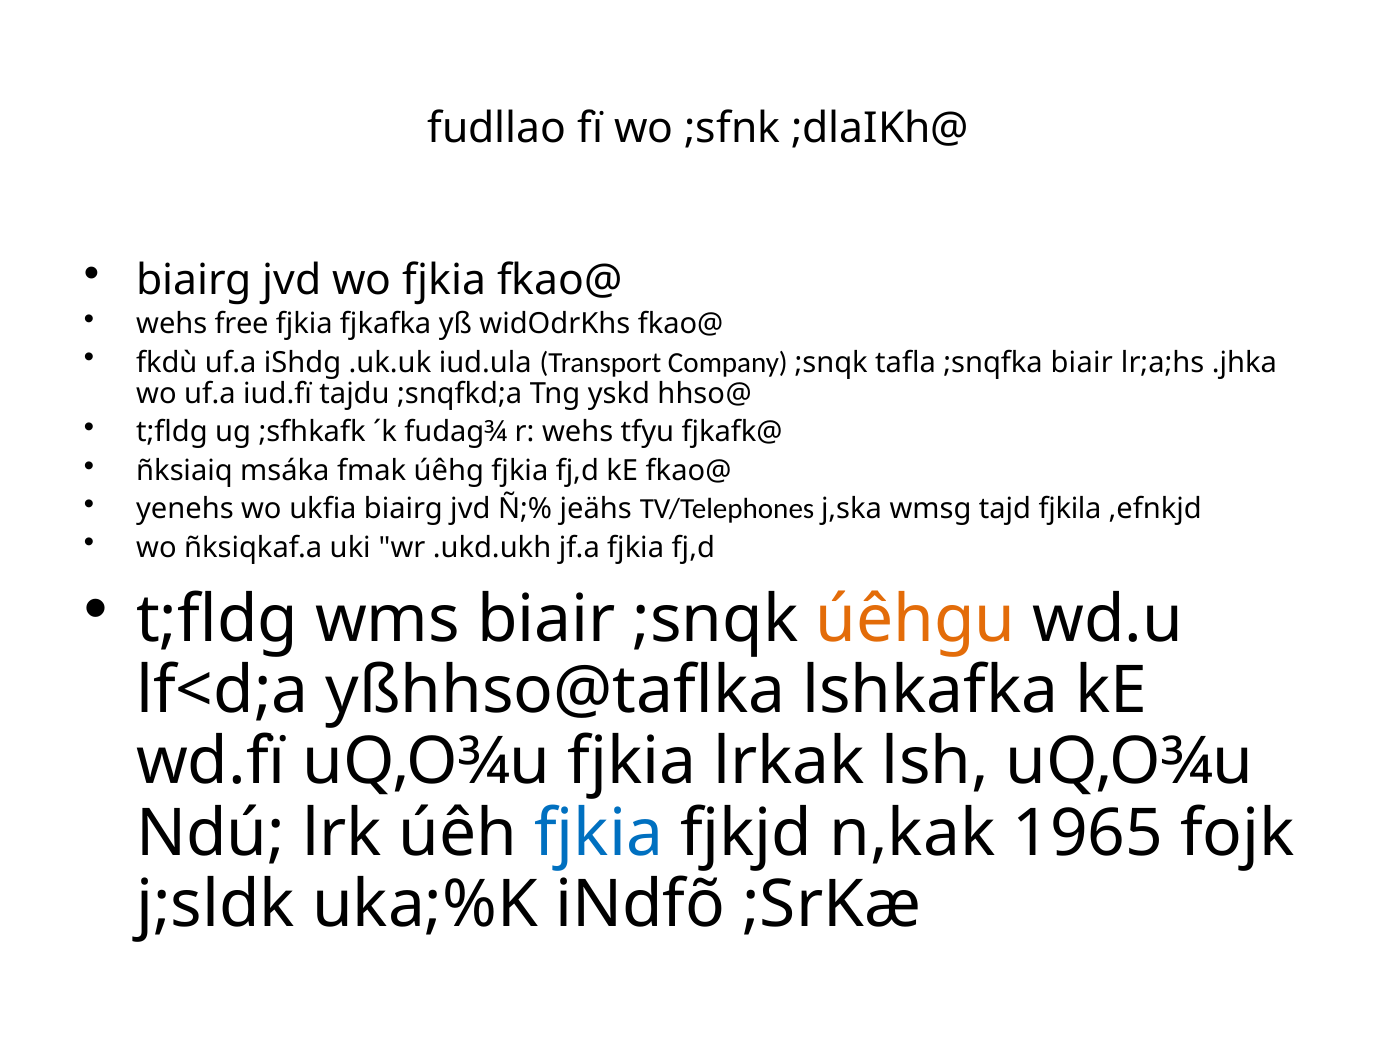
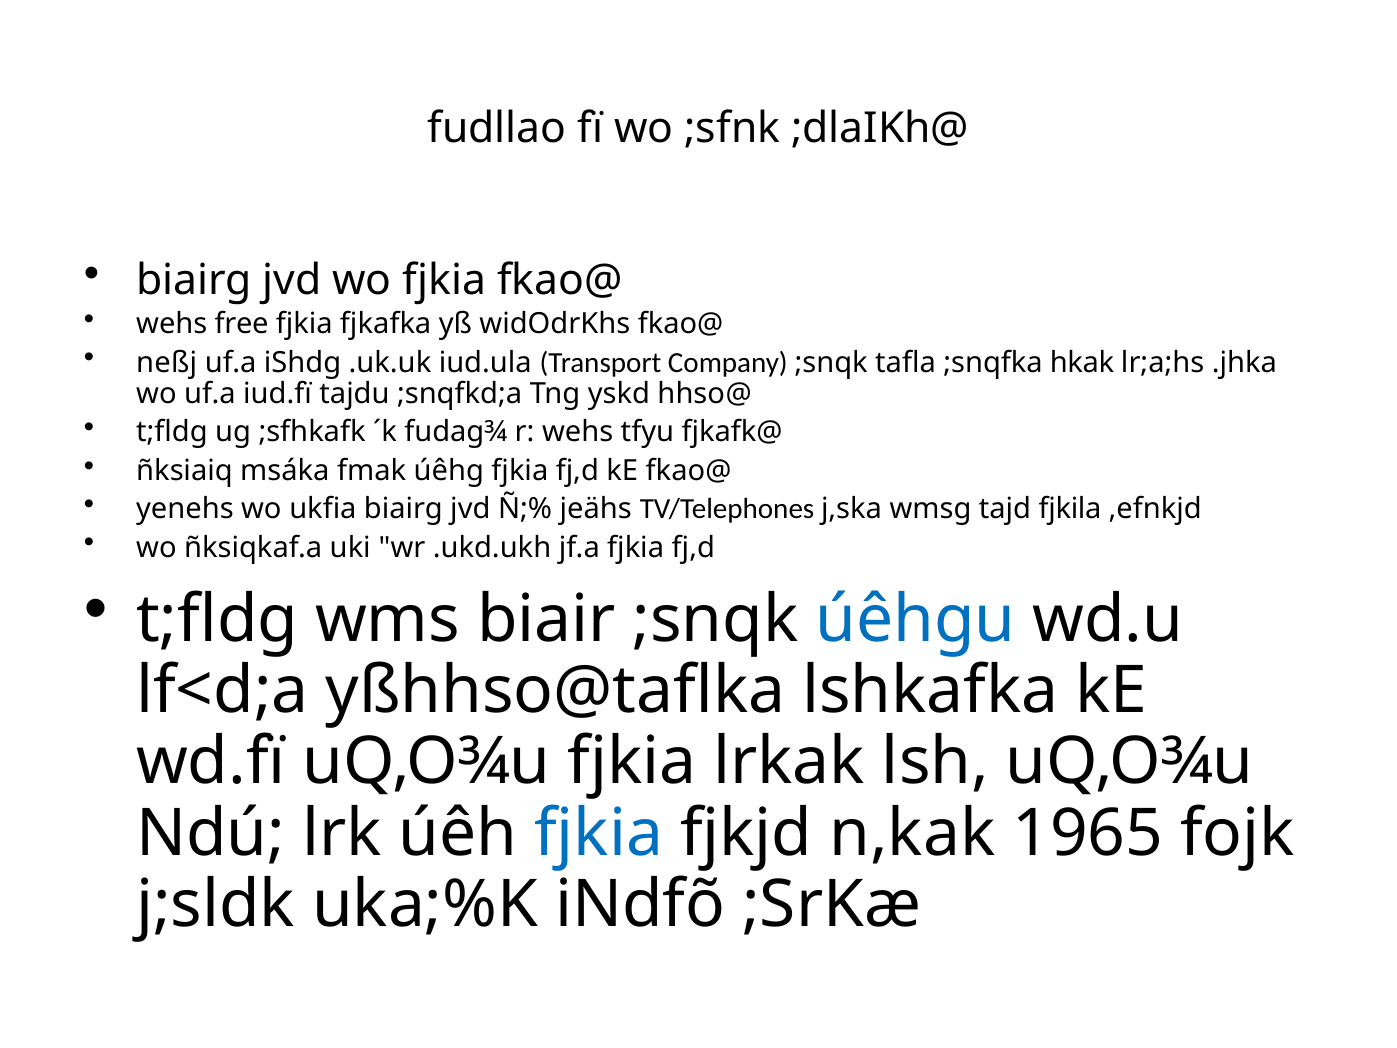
fkdù: fkdù -> neßj (167, 362)
;snqfka biair: biair -> hkak (1082, 362)
úêhgu colour: orange -> blue (915, 620)
